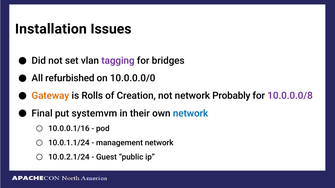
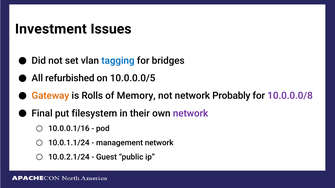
Installation: Installation -> Investment (51, 29)
tagging colour: purple -> blue (118, 61)
10.0.0.0/0: 10.0.0.0/0 -> 10.0.0.0/5 (133, 78)
Creation: Creation -> Memory (136, 96)
systemvm: systemvm -> filesystem (94, 114)
network colour: blue -> purple (191, 114)
